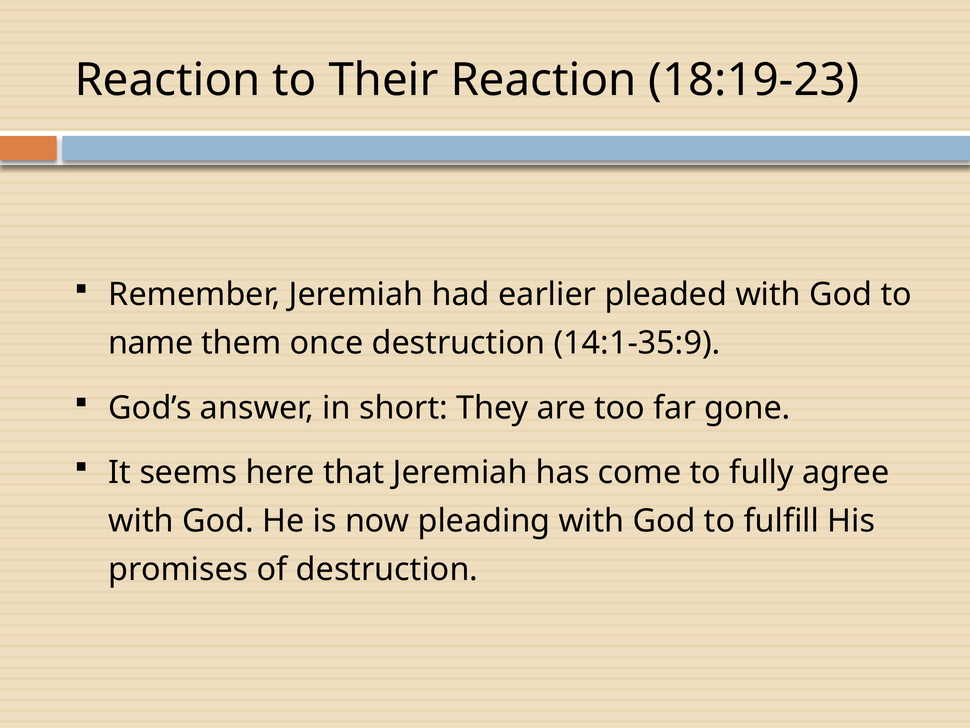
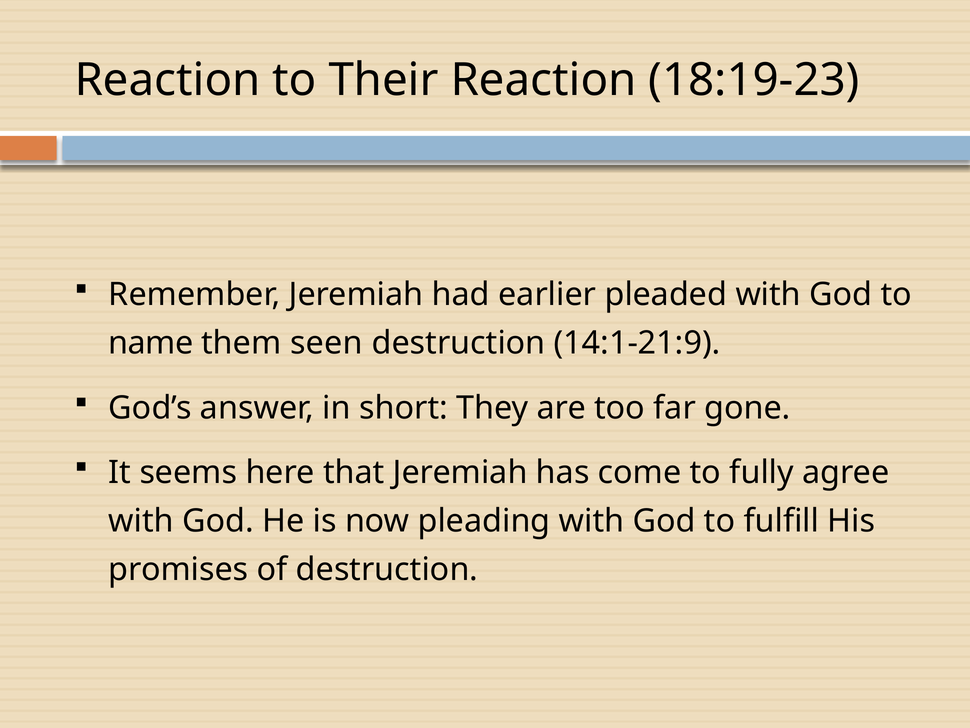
once: once -> seen (326, 343)
14:1-35:9: 14:1-35:9 -> 14:1-21:9 (637, 343)
